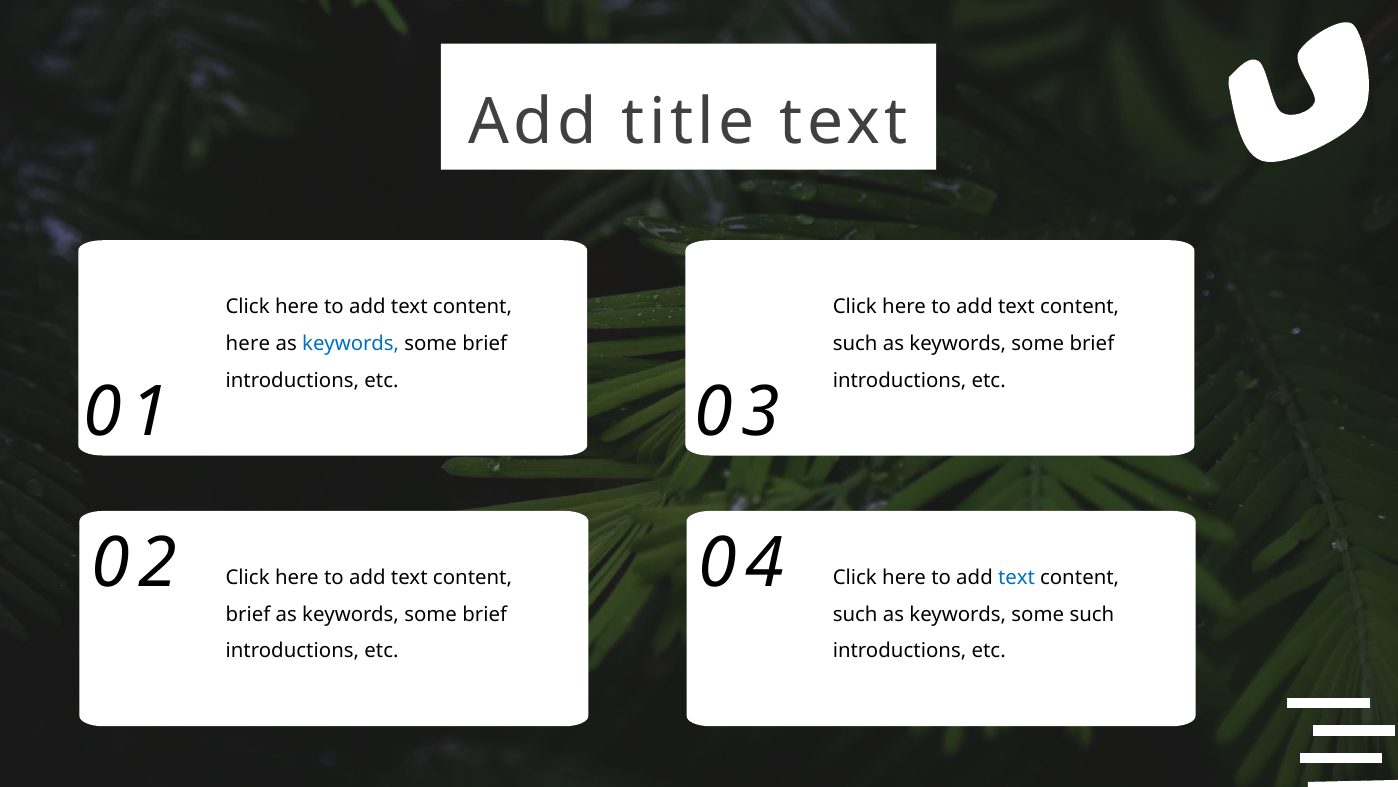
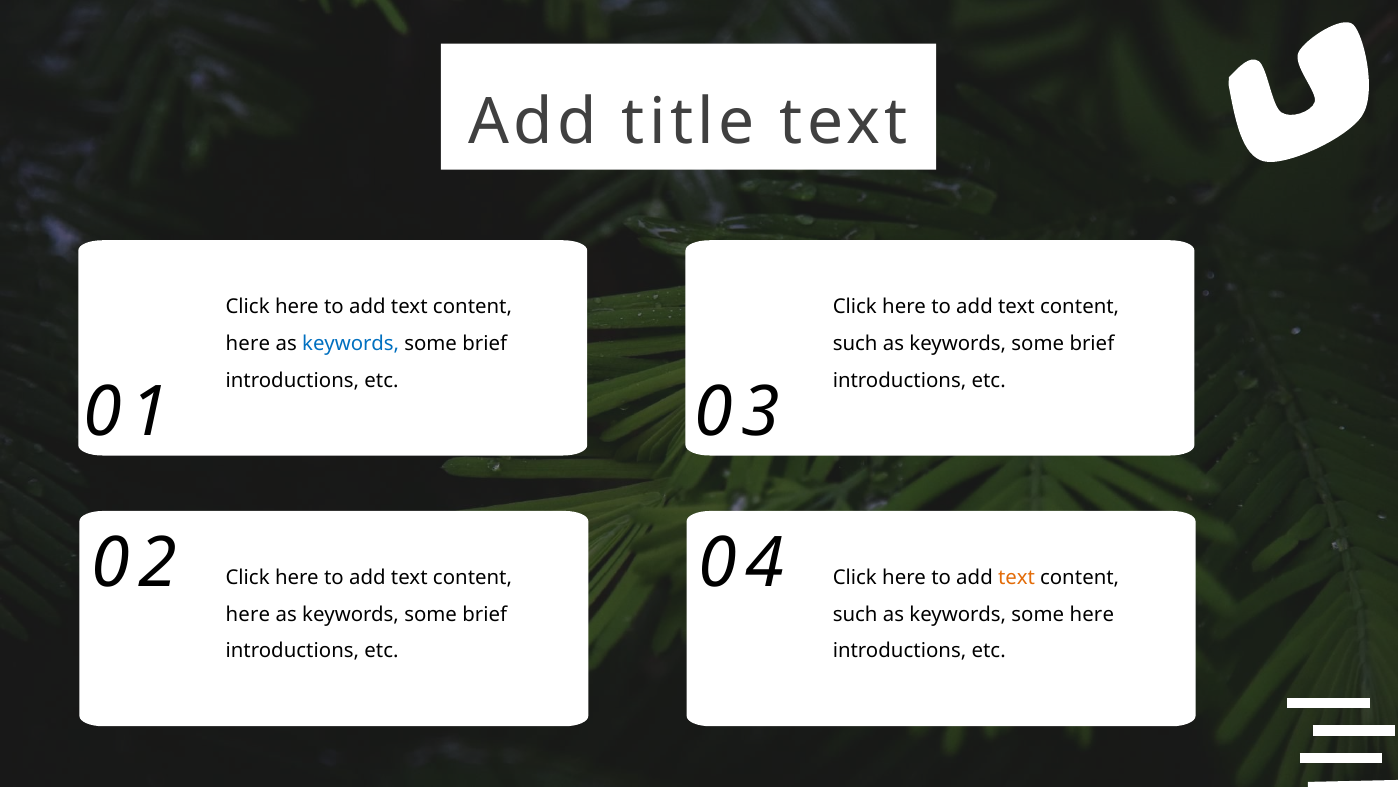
text colour: blue -> orange (1017, 577)
brief: brief -> here (248, 614)
some such: such -> here (1092, 614)
